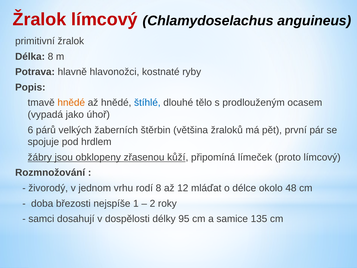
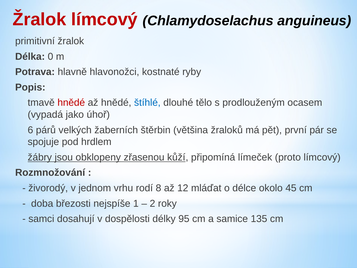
Délka 8: 8 -> 0 (50, 56)
hnědé colour: orange -> red (71, 103)
48: 48 -> 45 (291, 188)
